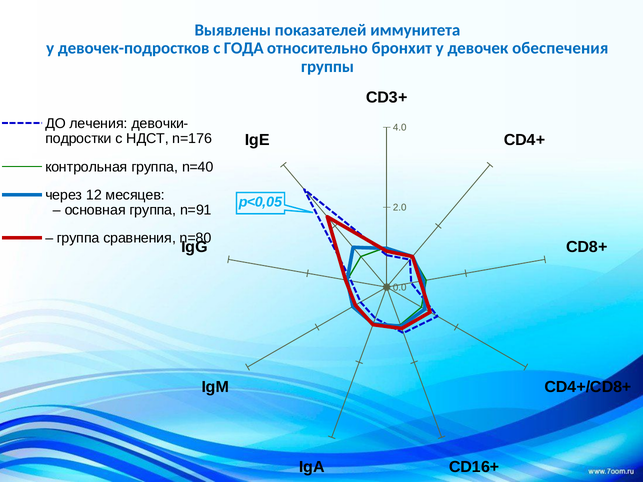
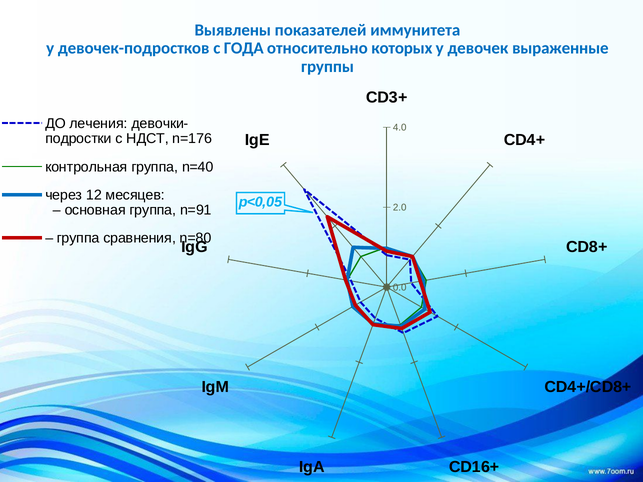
бронхит: бронхит -> которых (402, 48)
обеспечения: обеспечения -> выраженные (560, 48)
